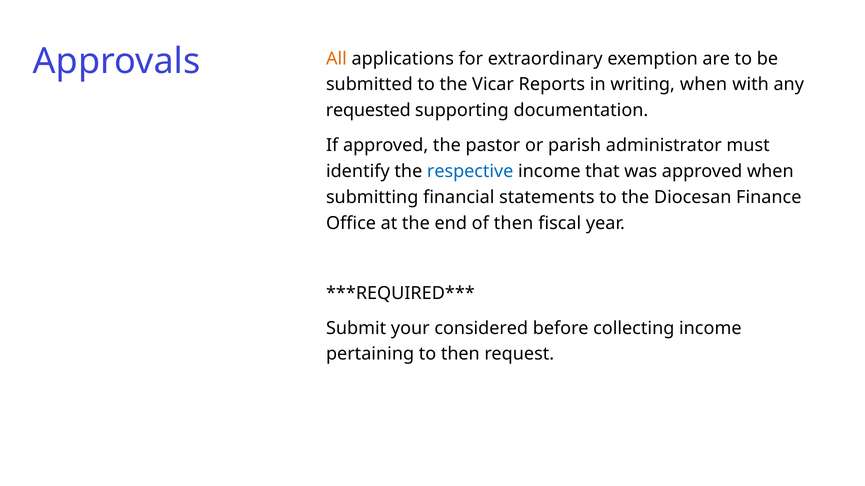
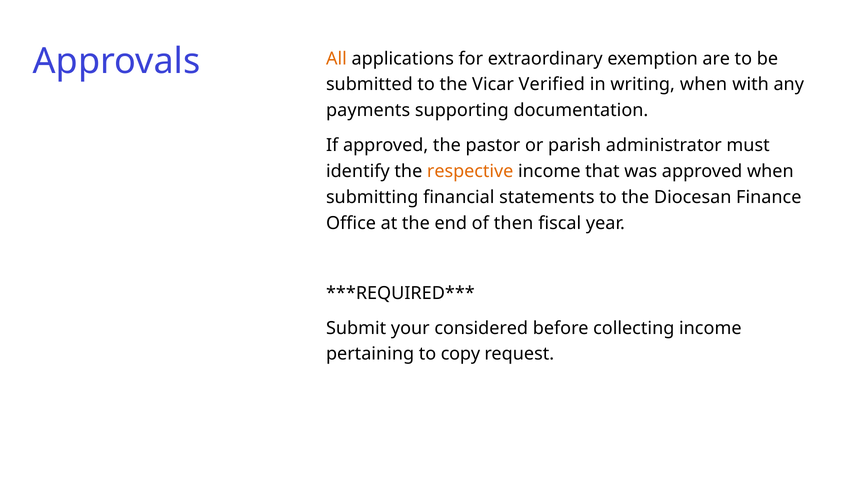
Reports: Reports -> Verified (552, 85)
requested: requested -> payments (368, 111)
respective colour: blue -> orange (470, 172)
to then: then -> copy (460, 354)
